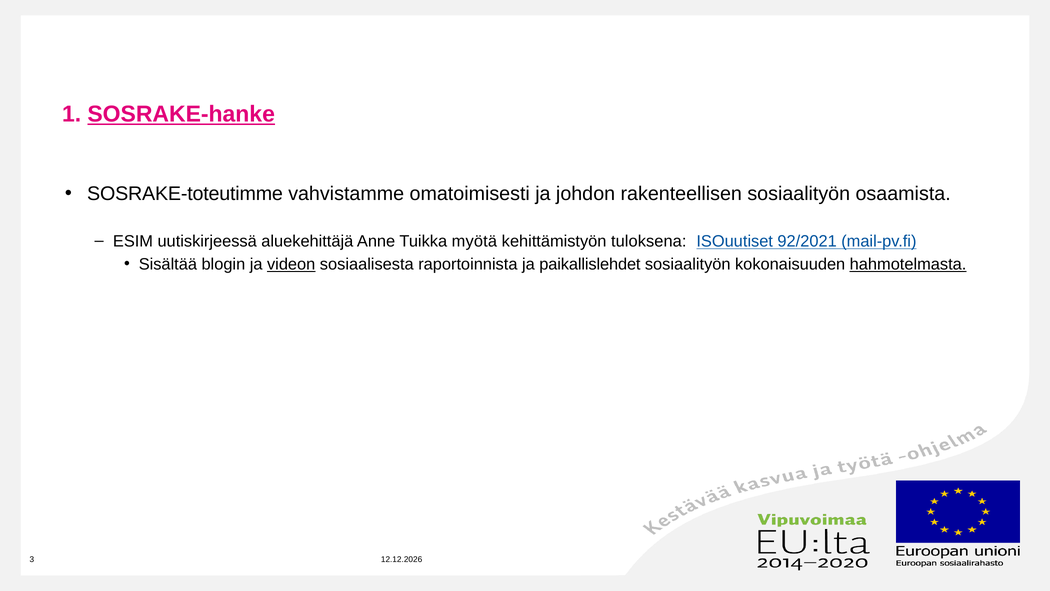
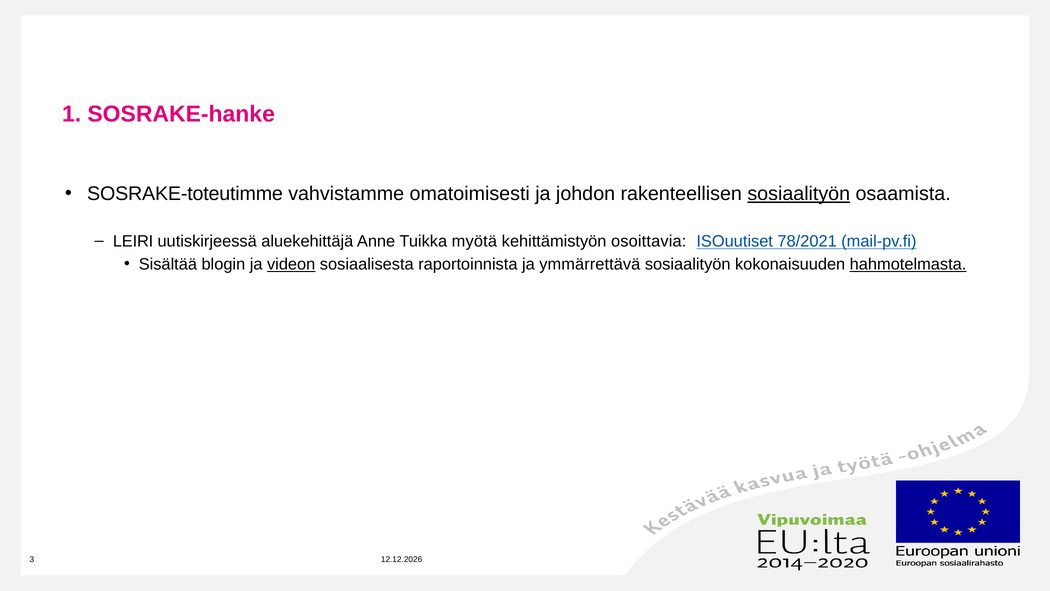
SOSRAKE-hanke underline: present -> none (181, 114)
sosiaalityön underline: none -> present (799, 194)
ESIM: ESIM -> LEIRI (133, 241)
tuloksena: tuloksena -> osoittavia (649, 241)
92/2021: 92/2021 -> 78/2021 (807, 241)
paikallislehdet: paikallislehdet -> ymmärrettävä (590, 264)
